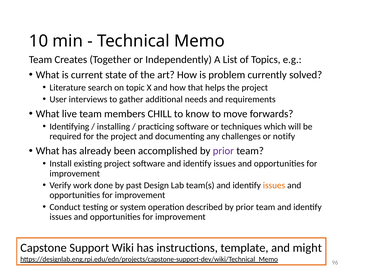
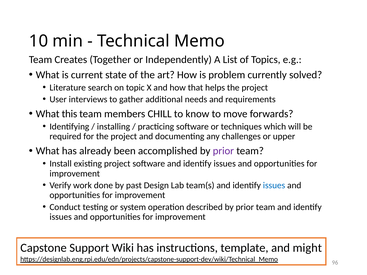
live: live -> this (69, 114)
notify: notify -> upper (284, 137)
issues colour: orange -> blue (274, 185)
